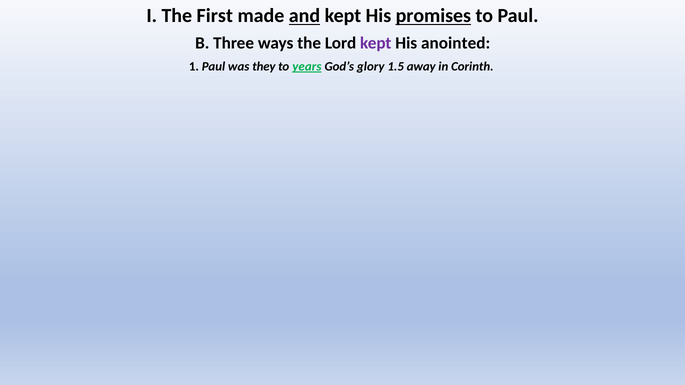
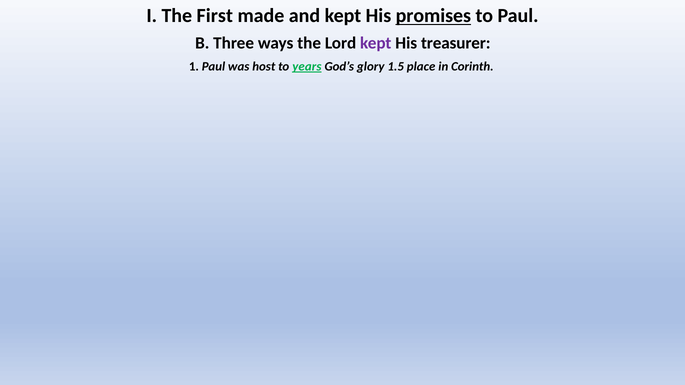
and underline: present -> none (304, 16)
anointed: anointed -> treasurer (456, 43)
they: they -> host (264, 66)
away: away -> place (421, 66)
